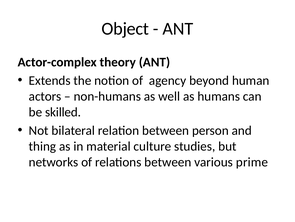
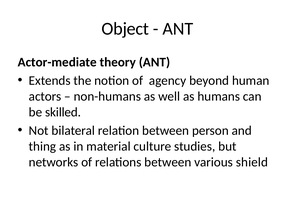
Actor-complex: Actor-complex -> Actor-mediate (57, 62)
prime: prime -> shield (252, 162)
